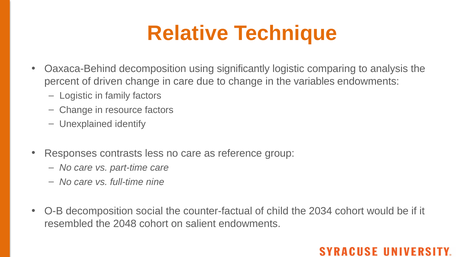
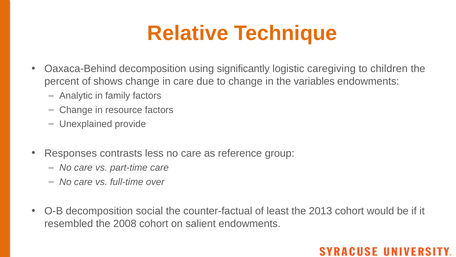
comparing: comparing -> caregiving (331, 69)
analysis: analysis -> children (389, 69)
driven: driven -> shows (108, 81)
Logistic: Logistic -> Analytic (76, 96)
identify: identify -> provide (130, 124)
nine: nine -> over (155, 182)
child: child -> least (278, 211)
2034: 2034 -> 2013 (321, 211)
2048: 2048 -> 2008 (125, 223)
